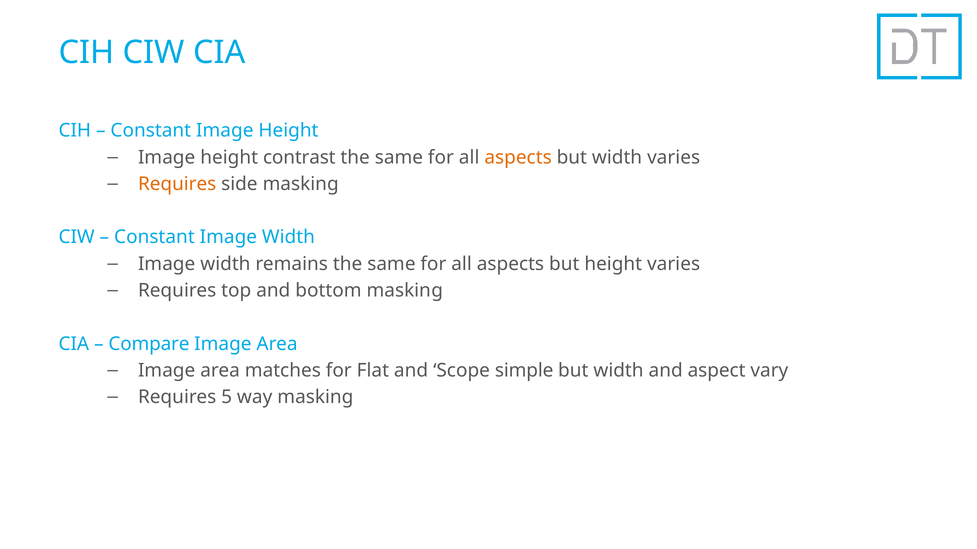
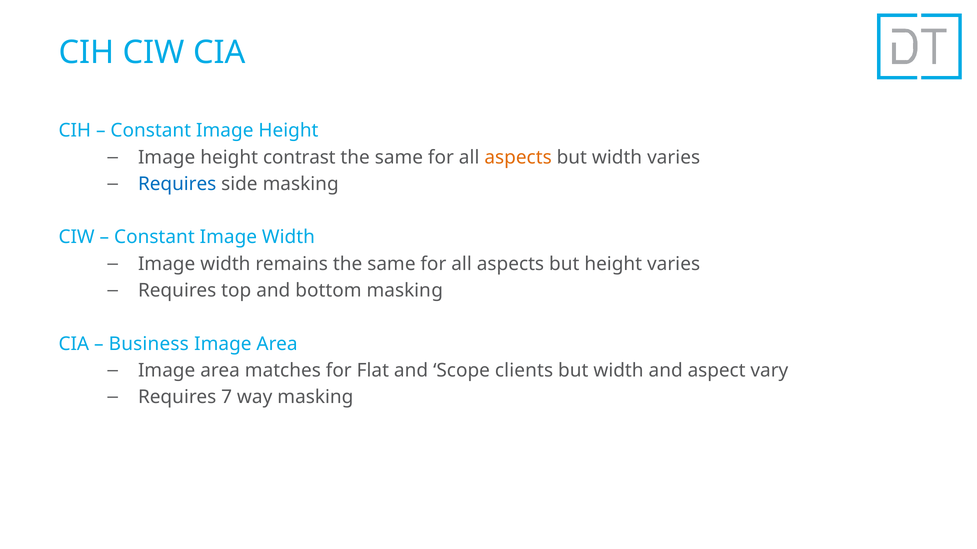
Requires colour: orange -> blue (177, 184)
Compare: Compare -> Business (149, 344)
simple: simple -> clients (524, 371)
5: 5 -> 7 (227, 397)
